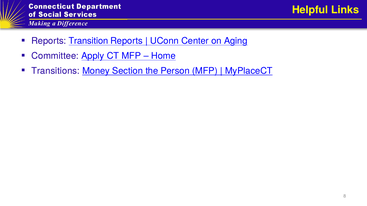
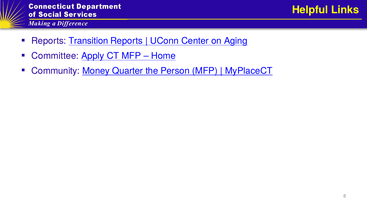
Transitions: Transitions -> Community (56, 71)
Section: Section -> Quarter (128, 71)
